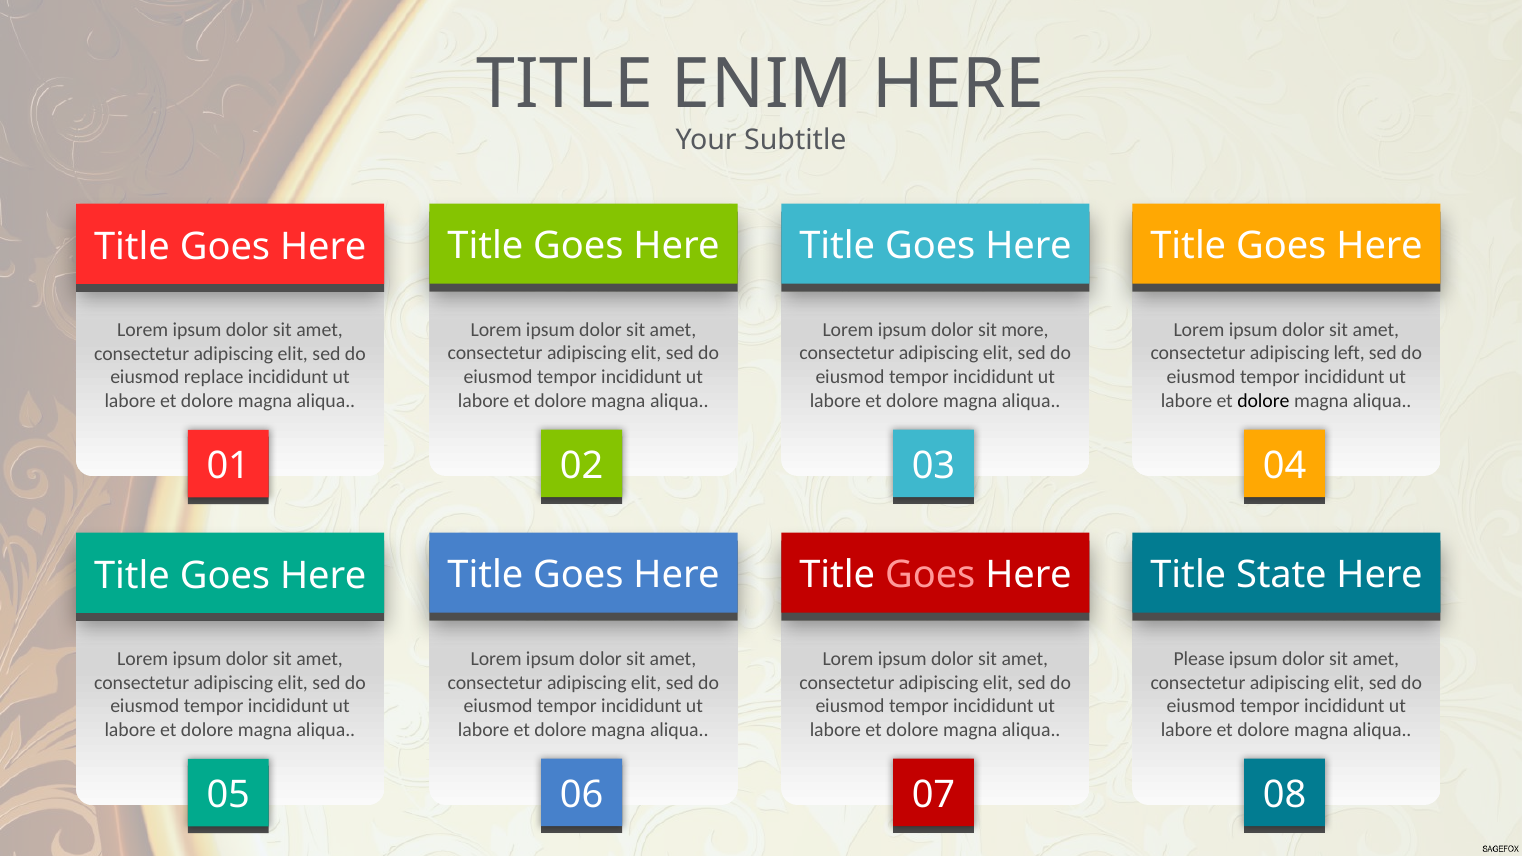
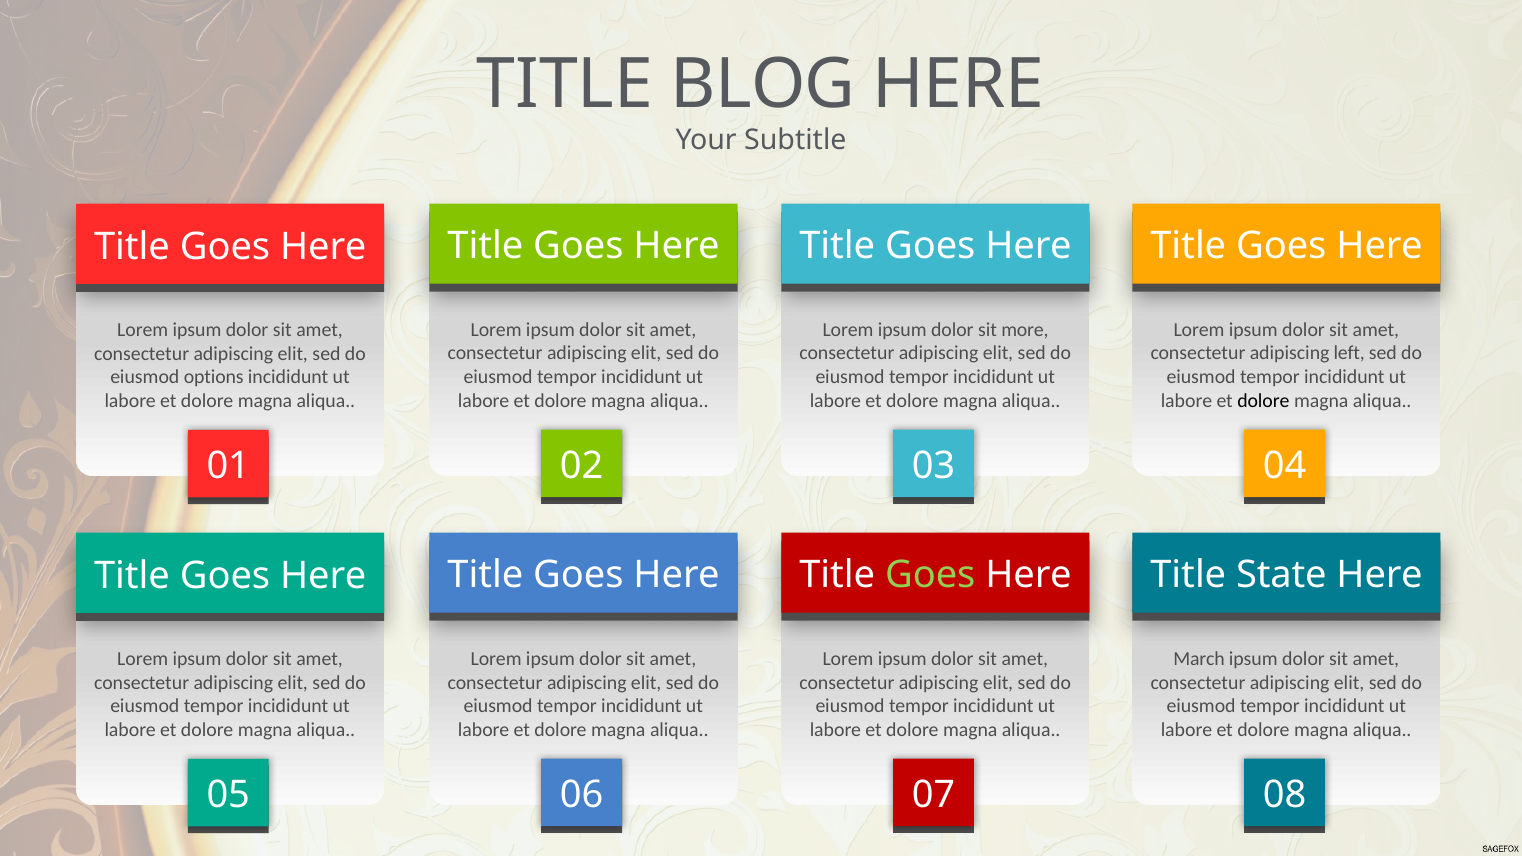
ENIM: ENIM -> BLOG (763, 85)
replace: replace -> options (214, 377)
Goes colour: pink -> light green (930, 575)
Please: Please -> March (1199, 659)
